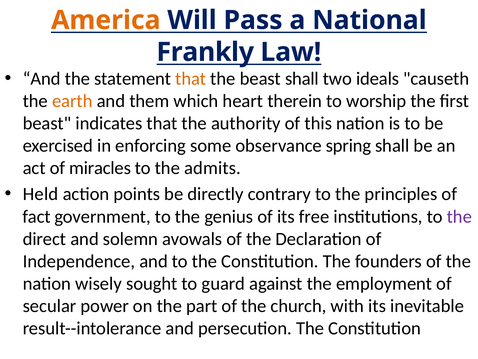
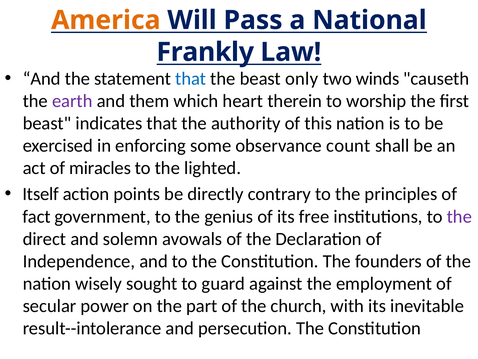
that colour: orange -> blue (191, 79)
beast shall: shall -> only (302, 79)
ideals: ideals -> winds (378, 79)
earth colour: orange -> purple (72, 101)
spring: spring -> count (348, 146)
admits: admits -> lighted (213, 168)
Held: Held -> Itself (41, 194)
